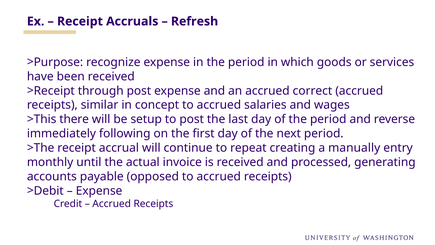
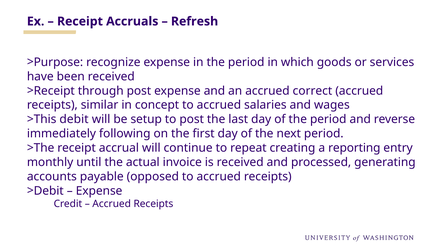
there: there -> debit (74, 119)
manually: manually -> reporting (354, 148)
